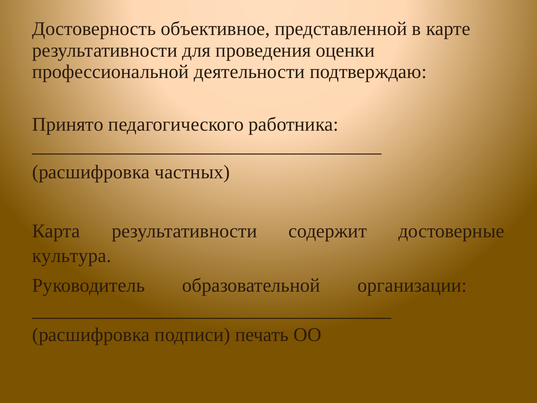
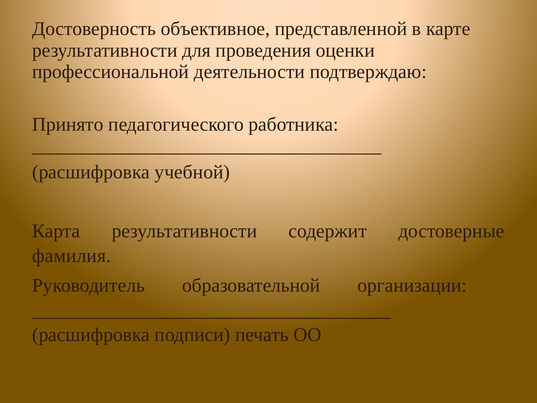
частных: частных -> учебной (192, 172)
культура: культура -> фамилия (72, 256)
